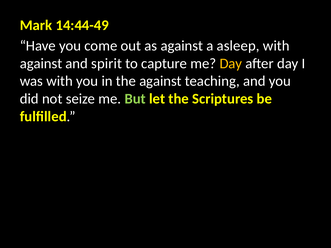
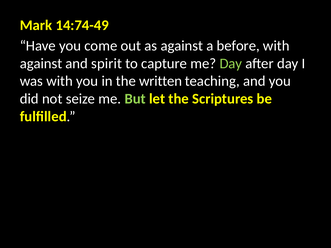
14:44-49: 14:44-49 -> 14:74-49 (82, 25)
asleep: asleep -> before (238, 46)
Day colour: yellow -> light green (231, 64)
the against: against -> written (160, 81)
